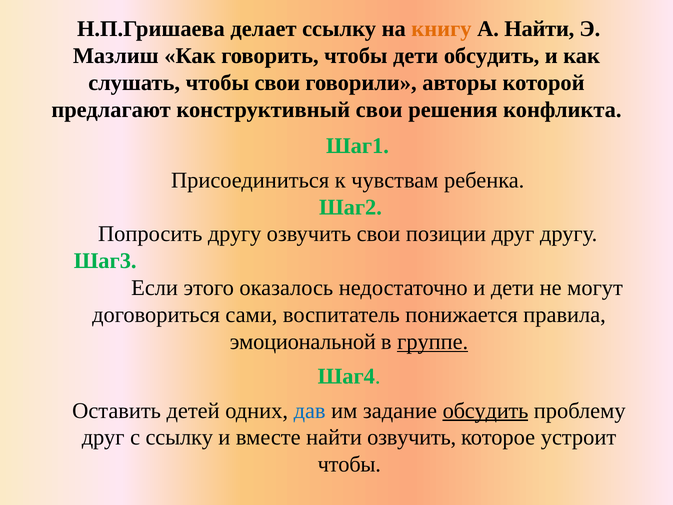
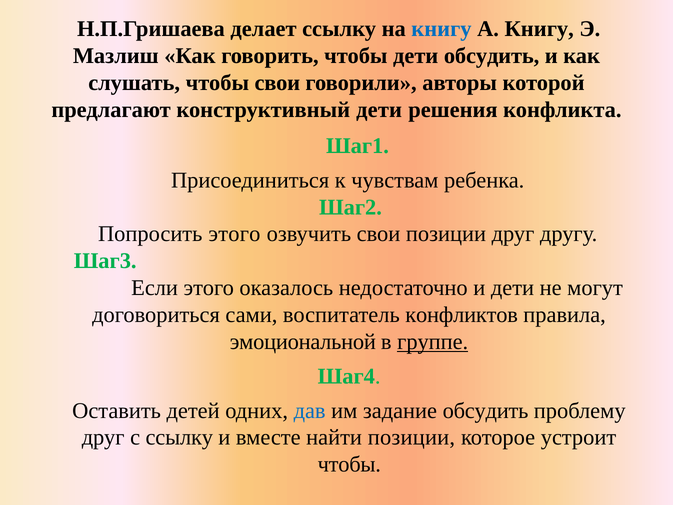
книгу colour: orange -> blue (441, 29)
А Найти: Найти -> Книгу (539, 29)
конструктивный свои: свои -> дети (379, 110)
Попросить другу: другу -> этого (234, 234)
понижается: понижается -> конфликтов (462, 315)
обсудить underline: present -> none (486, 410)
найти озвучить: озвучить -> позиции (411, 437)
